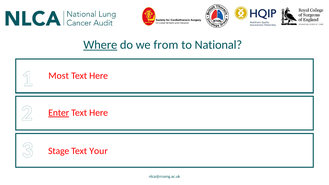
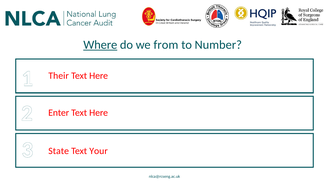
National: National -> Number (218, 45)
Most: Most -> Their (59, 76)
Enter underline: present -> none (59, 113)
Stage: Stage -> State (59, 151)
